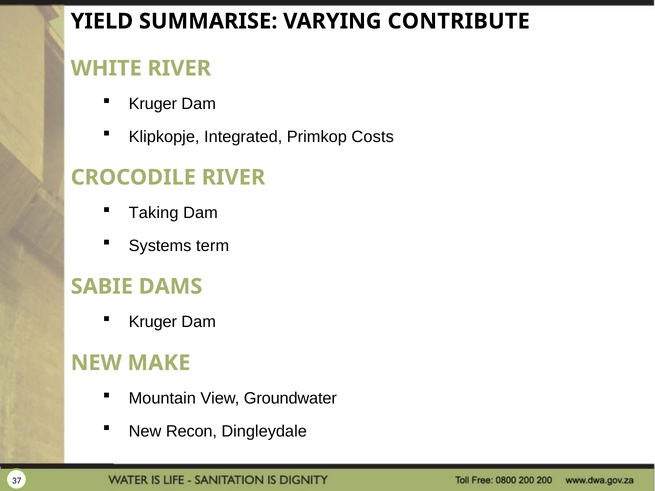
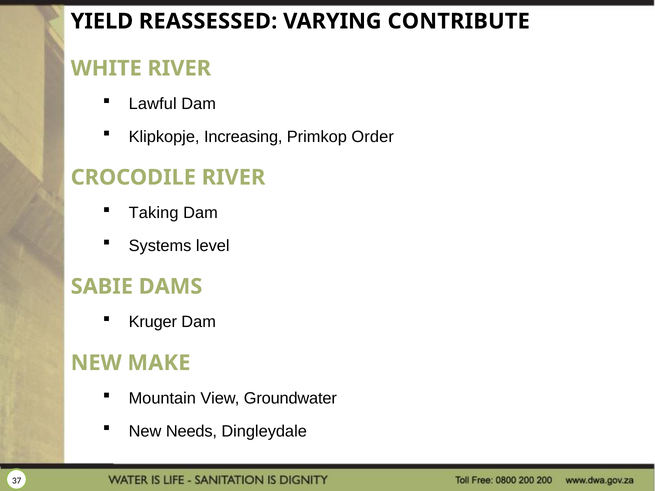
SUMMARISE: SUMMARISE -> REASSESSED (208, 21)
Kruger: Kruger -> Lawful (153, 104)
Integrated: Integrated -> Increasing (243, 137)
Costs: Costs -> Order (373, 137)
term: term -> level (213, 246)
Recon: Recon -> Needs (191, 431)
